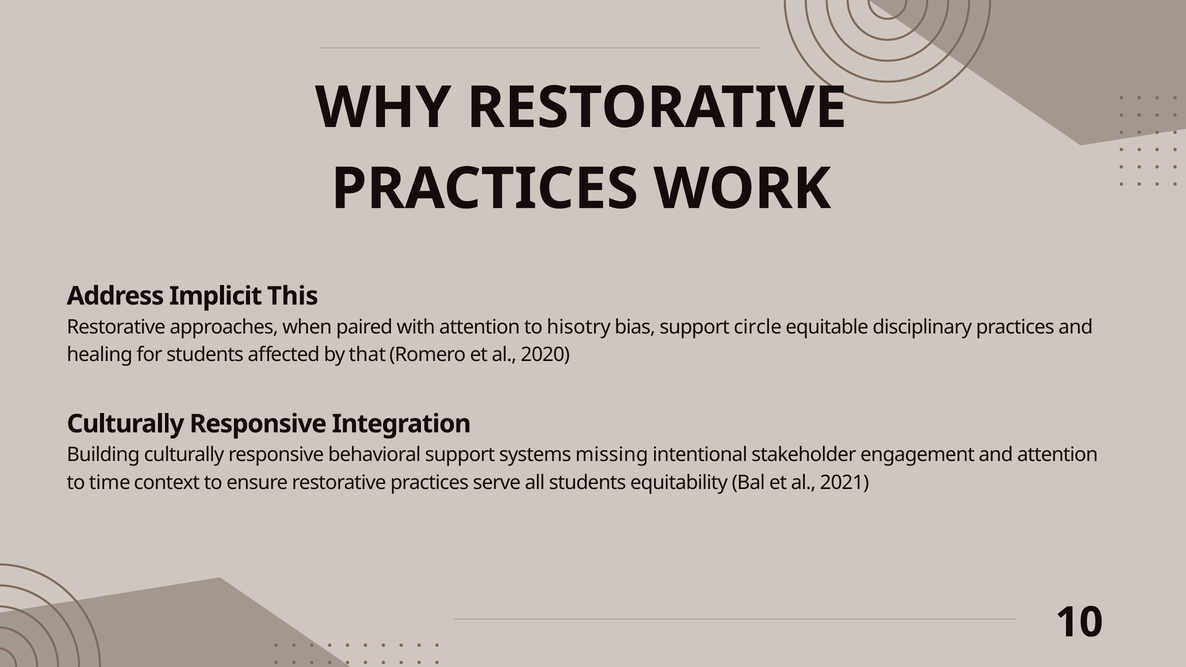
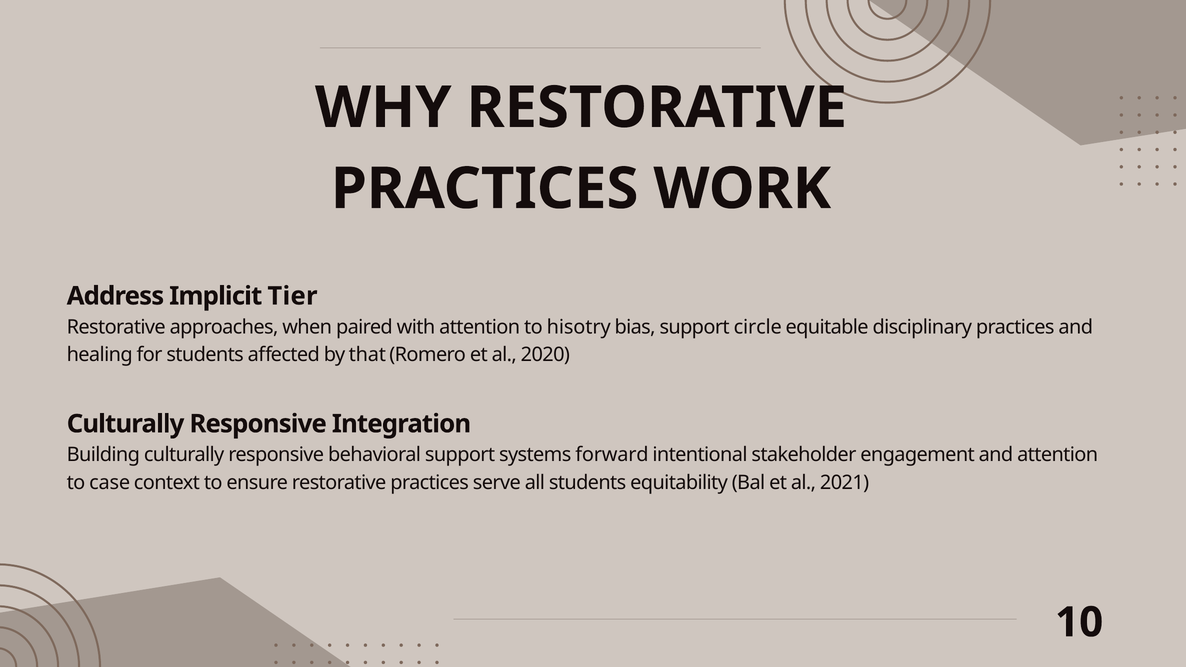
This: This -> Tier (292, 296)
missing: missing -> forward (612, 455)
time: time -> case (110, 483)
